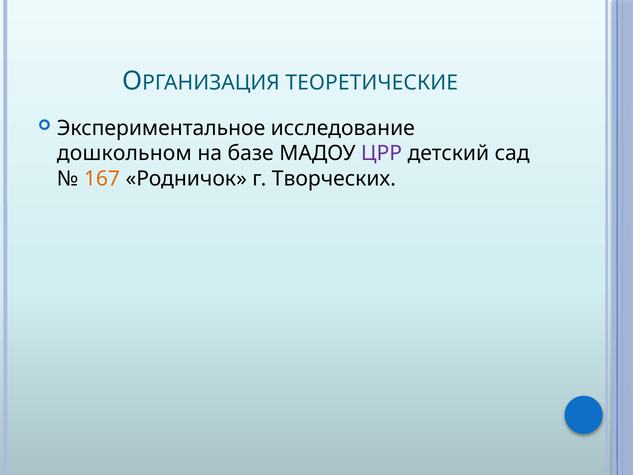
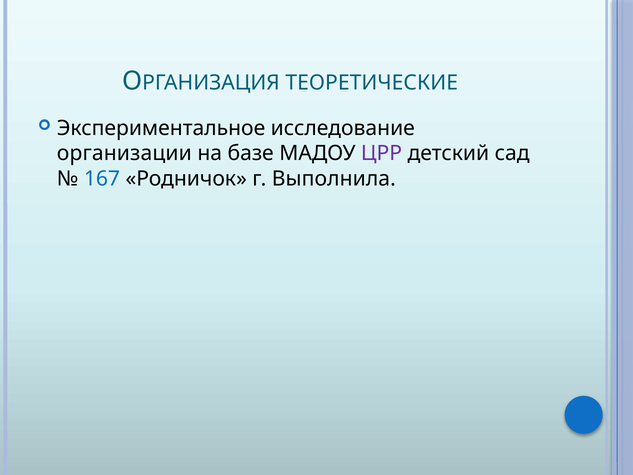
дошкольном: дошкольном -> организации (124, 153)
167 colour: orange -> blue (102, 179)
Творческих: Творческих -> Выполнила (334, 179)
